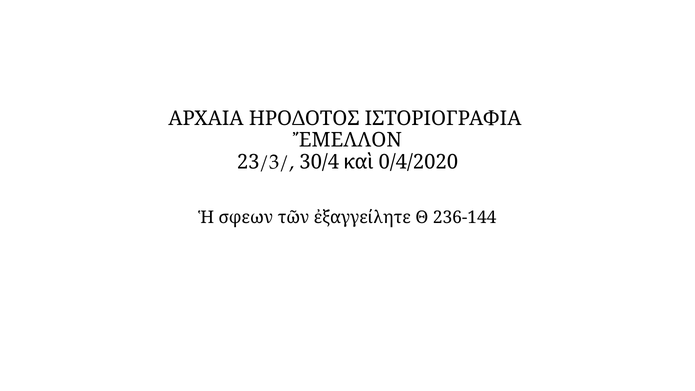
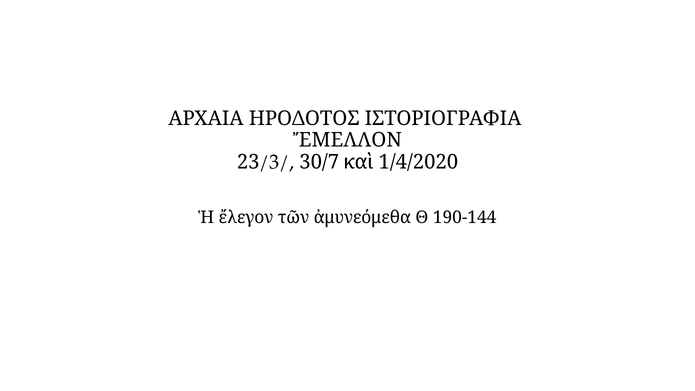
30/4: 30/4 -> 30/7 (319, 162)
0/4/2020: 0/4/2020 -> 1/4/2020 (418, 162)
σφεων: σφεων -> ἔλεγον (246, 217)
ἐξαγγείλητε: ἐξαγγείλητε -> ἀμυνεόμεθα (362, 217)
236-144: 236-144 -> 190-144 (465, 217)
